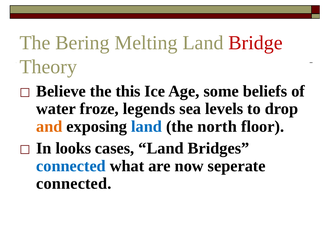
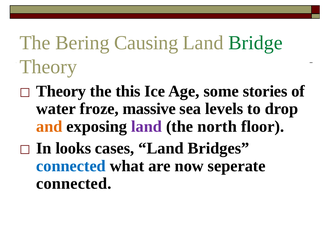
Melting: Melting -> Causing (146, 43)
Bridge colour: red -> green (256, 43)
Believe: Believe -> Theory (61, 91)
beliefs: beliefs -> stories (265, 91)
legends: legends -> massive (149, 109)
land colour: blue -> purple (147, 126)
